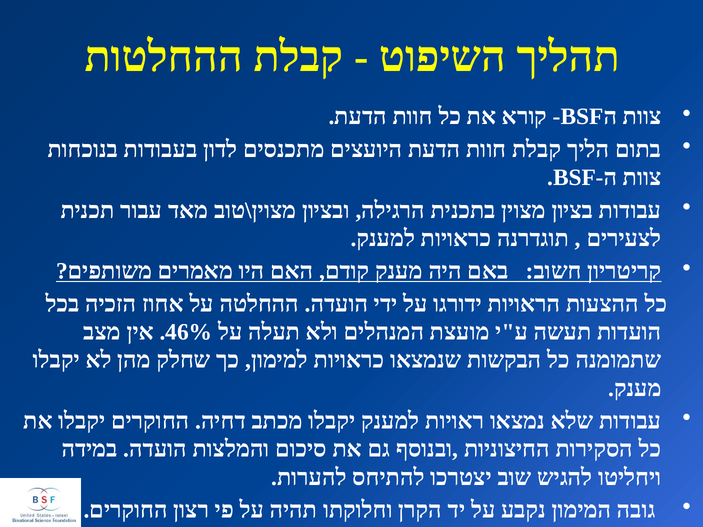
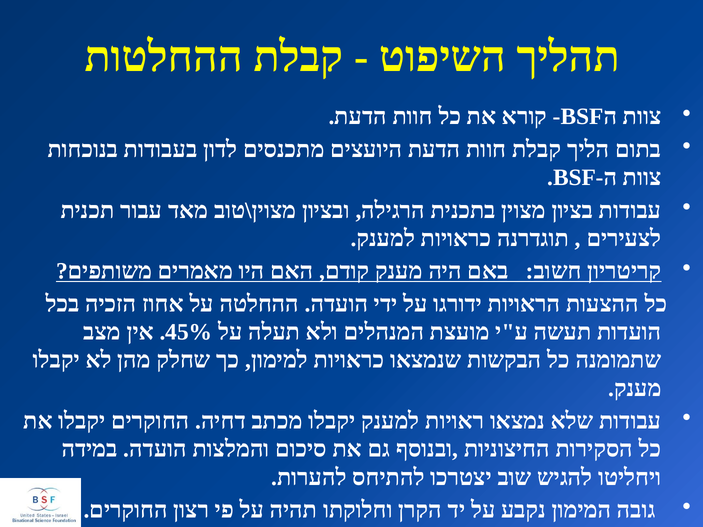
46%: 46% -> 45% (189, 332)
